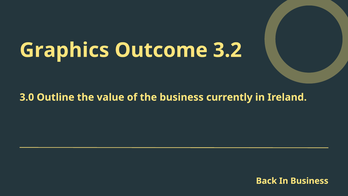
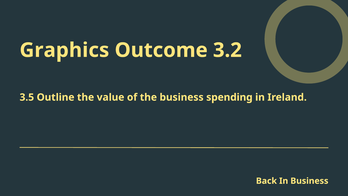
3.0: 3.0 -> 3.5 (27, 97)
currently: currently -> spending (229, 97)
